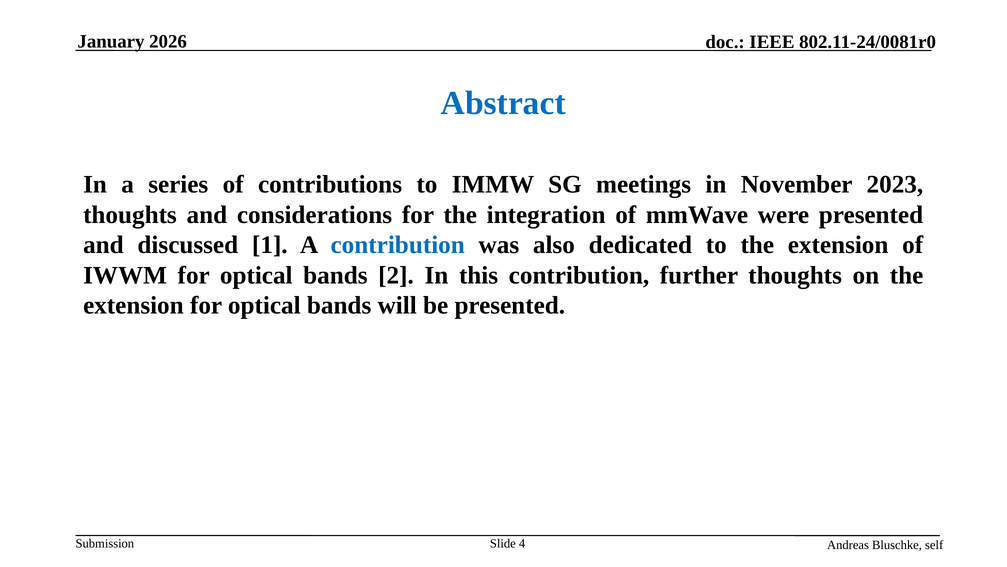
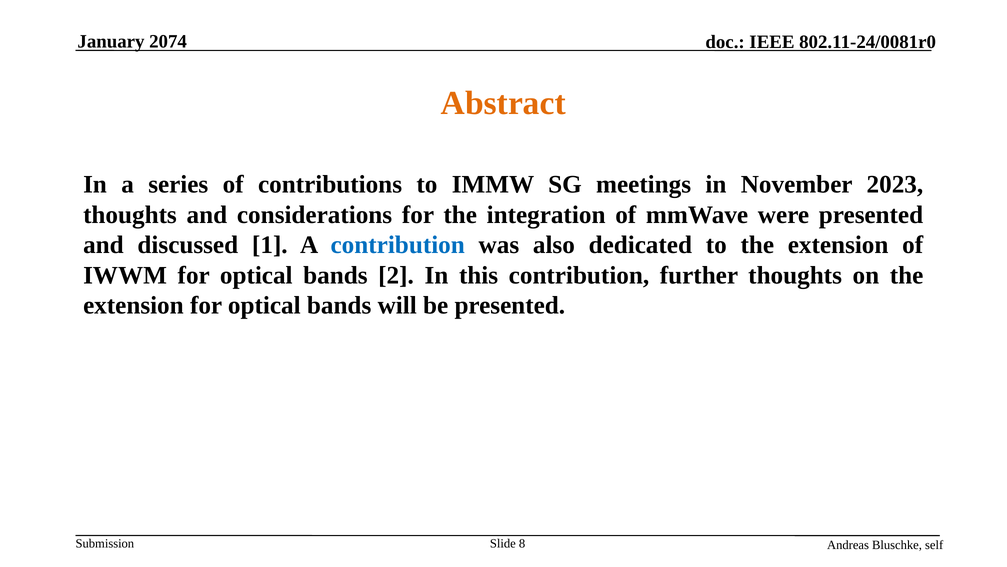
2026: 2026 -> 2074 (168, 42)
Abstract colour: blue -> orange (503, 103)
4: 4 -> 8 (522, 543)
